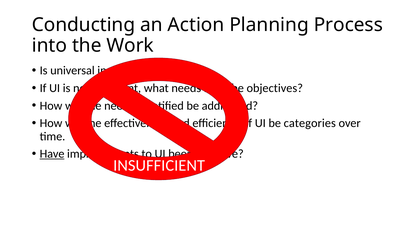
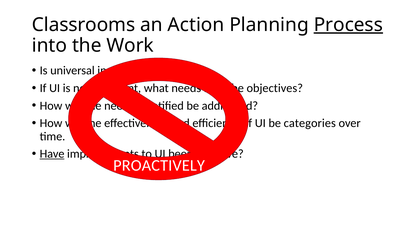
Conducting: Conducting -> Classrooms (84, 25)
Process underline: none -> present (348, 25)
INSUFFICIENT: INSUFFICIENT -> PROACTIVELY (159, 166)
